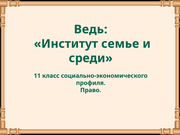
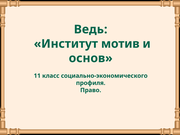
семье: семье -> мотив (120, 44)
среди: среди -> основ (91, 58)
